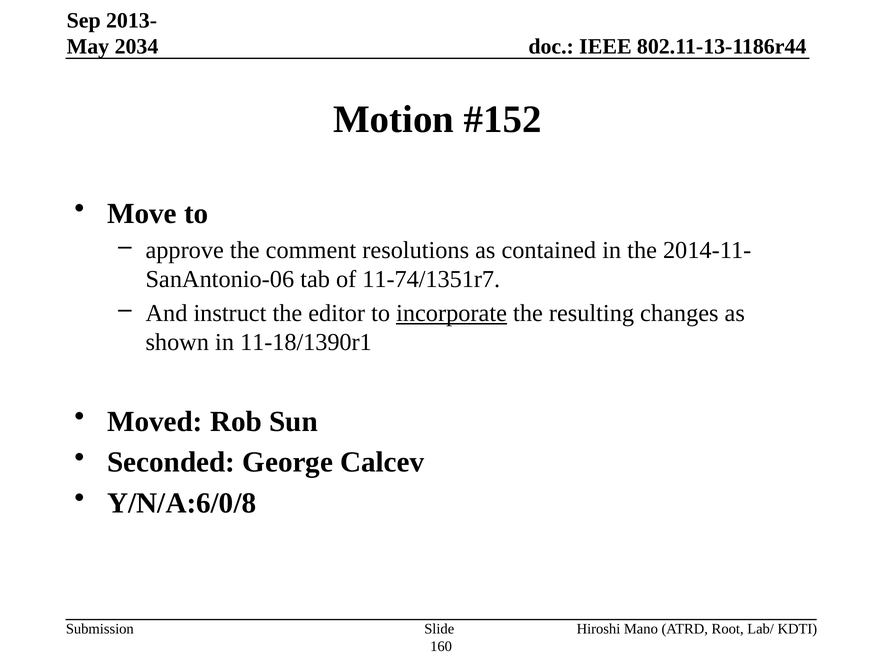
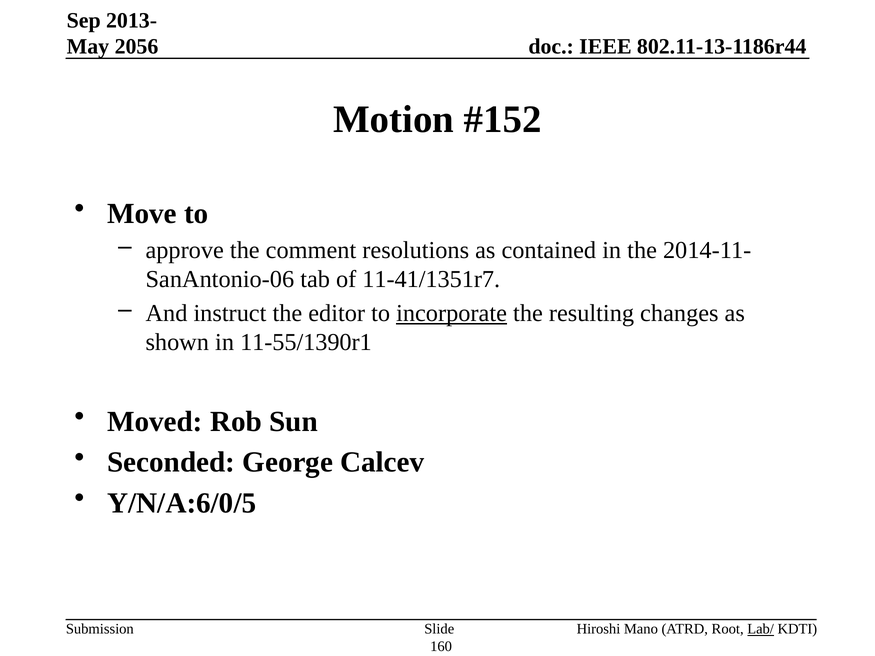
2034: 2034 -> 2056 (137, 47)
11-74/1351r7: 11-74/1351r7 -> 11-41/1351r7 (431, 279)
11-18/1390r1: 11-18/1390r1 -> 11-55/1390r1 (306, 343)
Y/N/A:6/0/8: Y/N/A:6/0/8 -> Y/N/A:6/0/5 (182, 503)
Lab/ underline: none -> present (761, 629)
